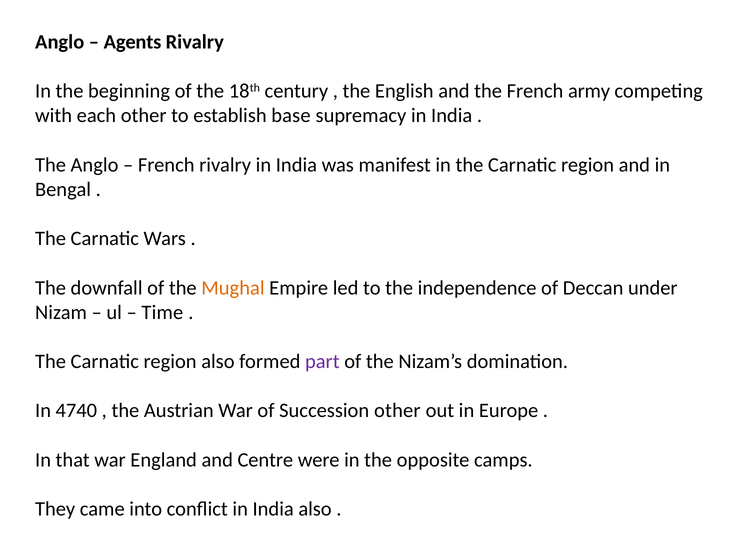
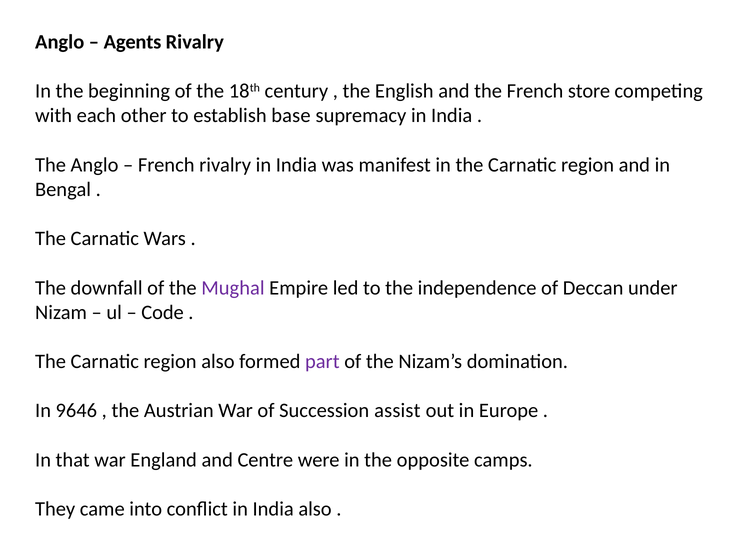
army: army -> store (589, 91)
Mughal colour: orange -> purple (233, 288)
Time: Time -> Code (163, 312)
4740: 4740 -> 9646 (76, 411)
Succession other: other -> assist (397, 411)
